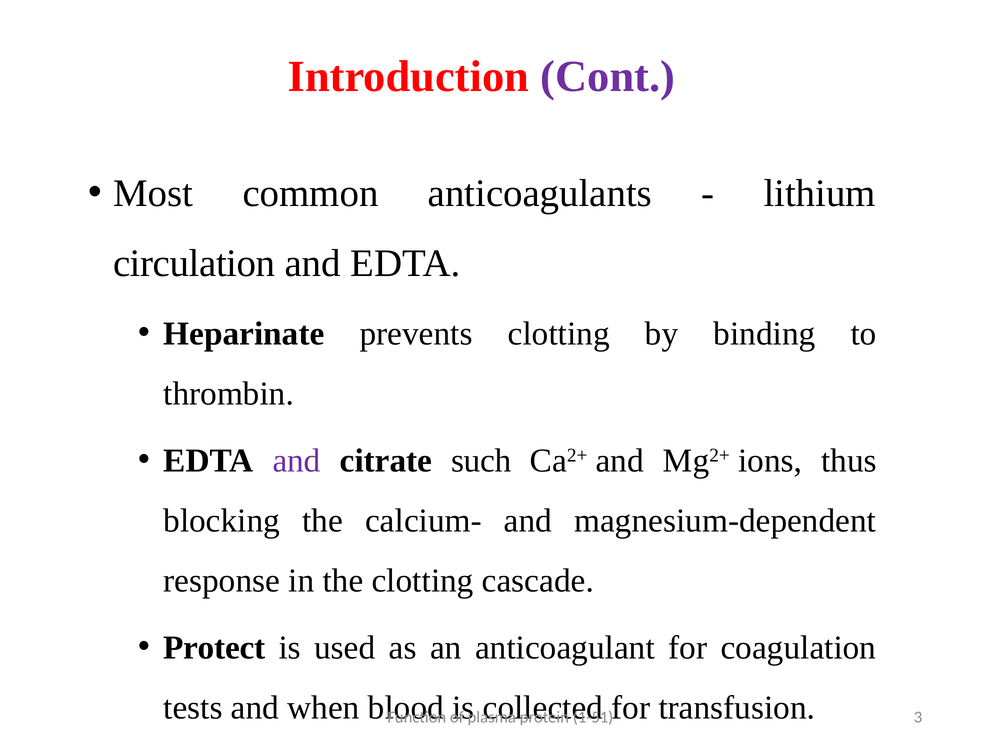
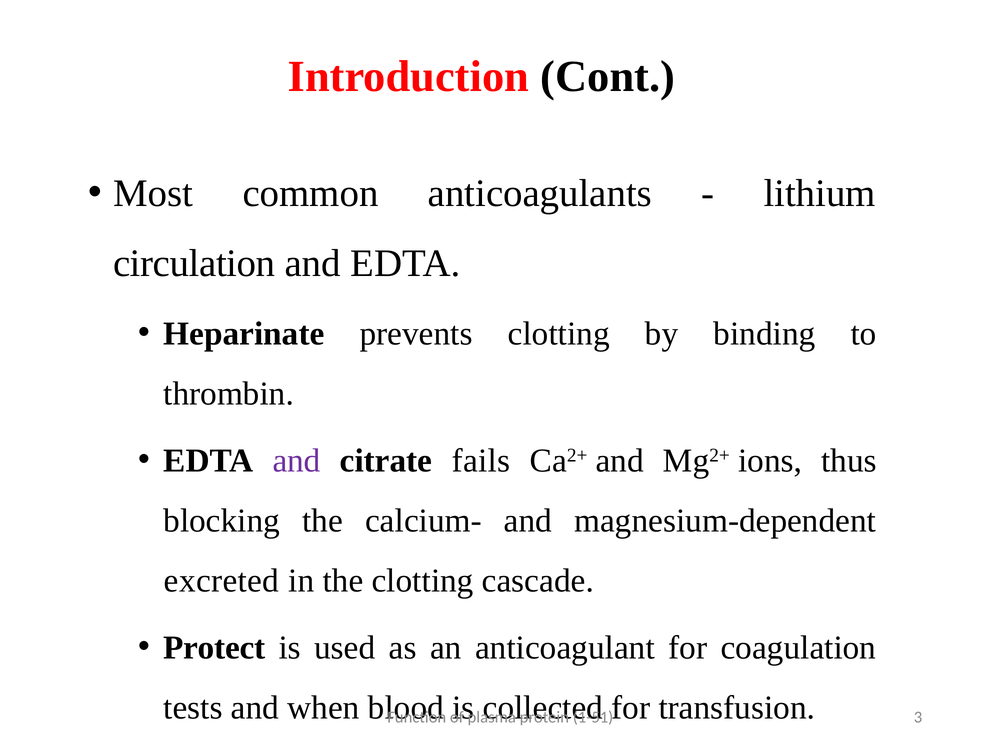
Cont colour: purple -> black (608, 77)
such: such -> fails (481, 460)
response: response -> excreted (221, 581)
